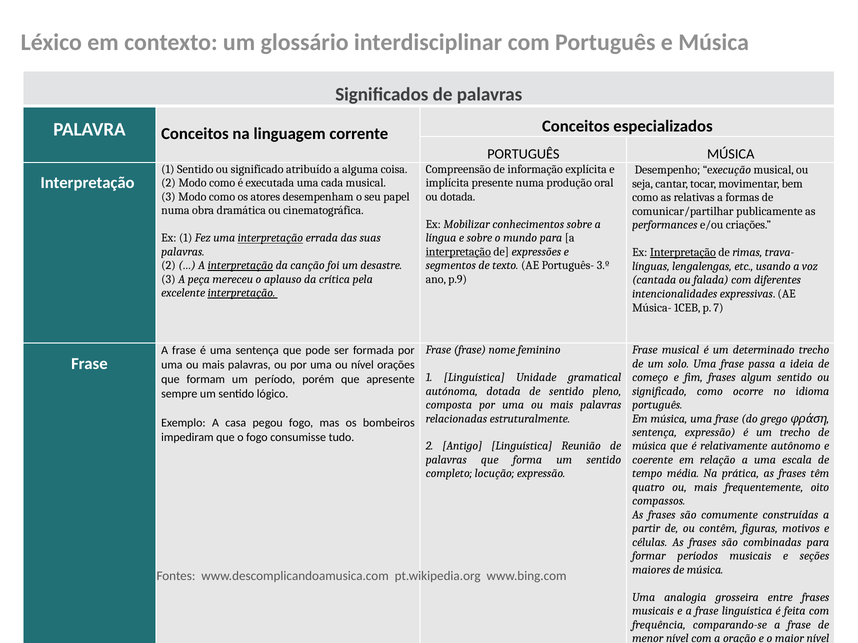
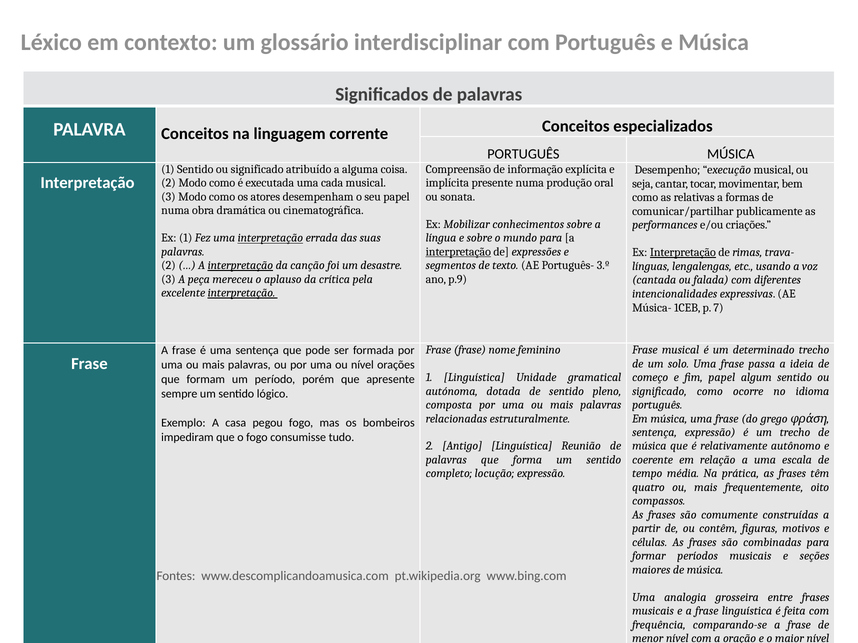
ou dotada: dotada -> sonata (458, 197)
fim frases: frases -> papel (722, 378)
